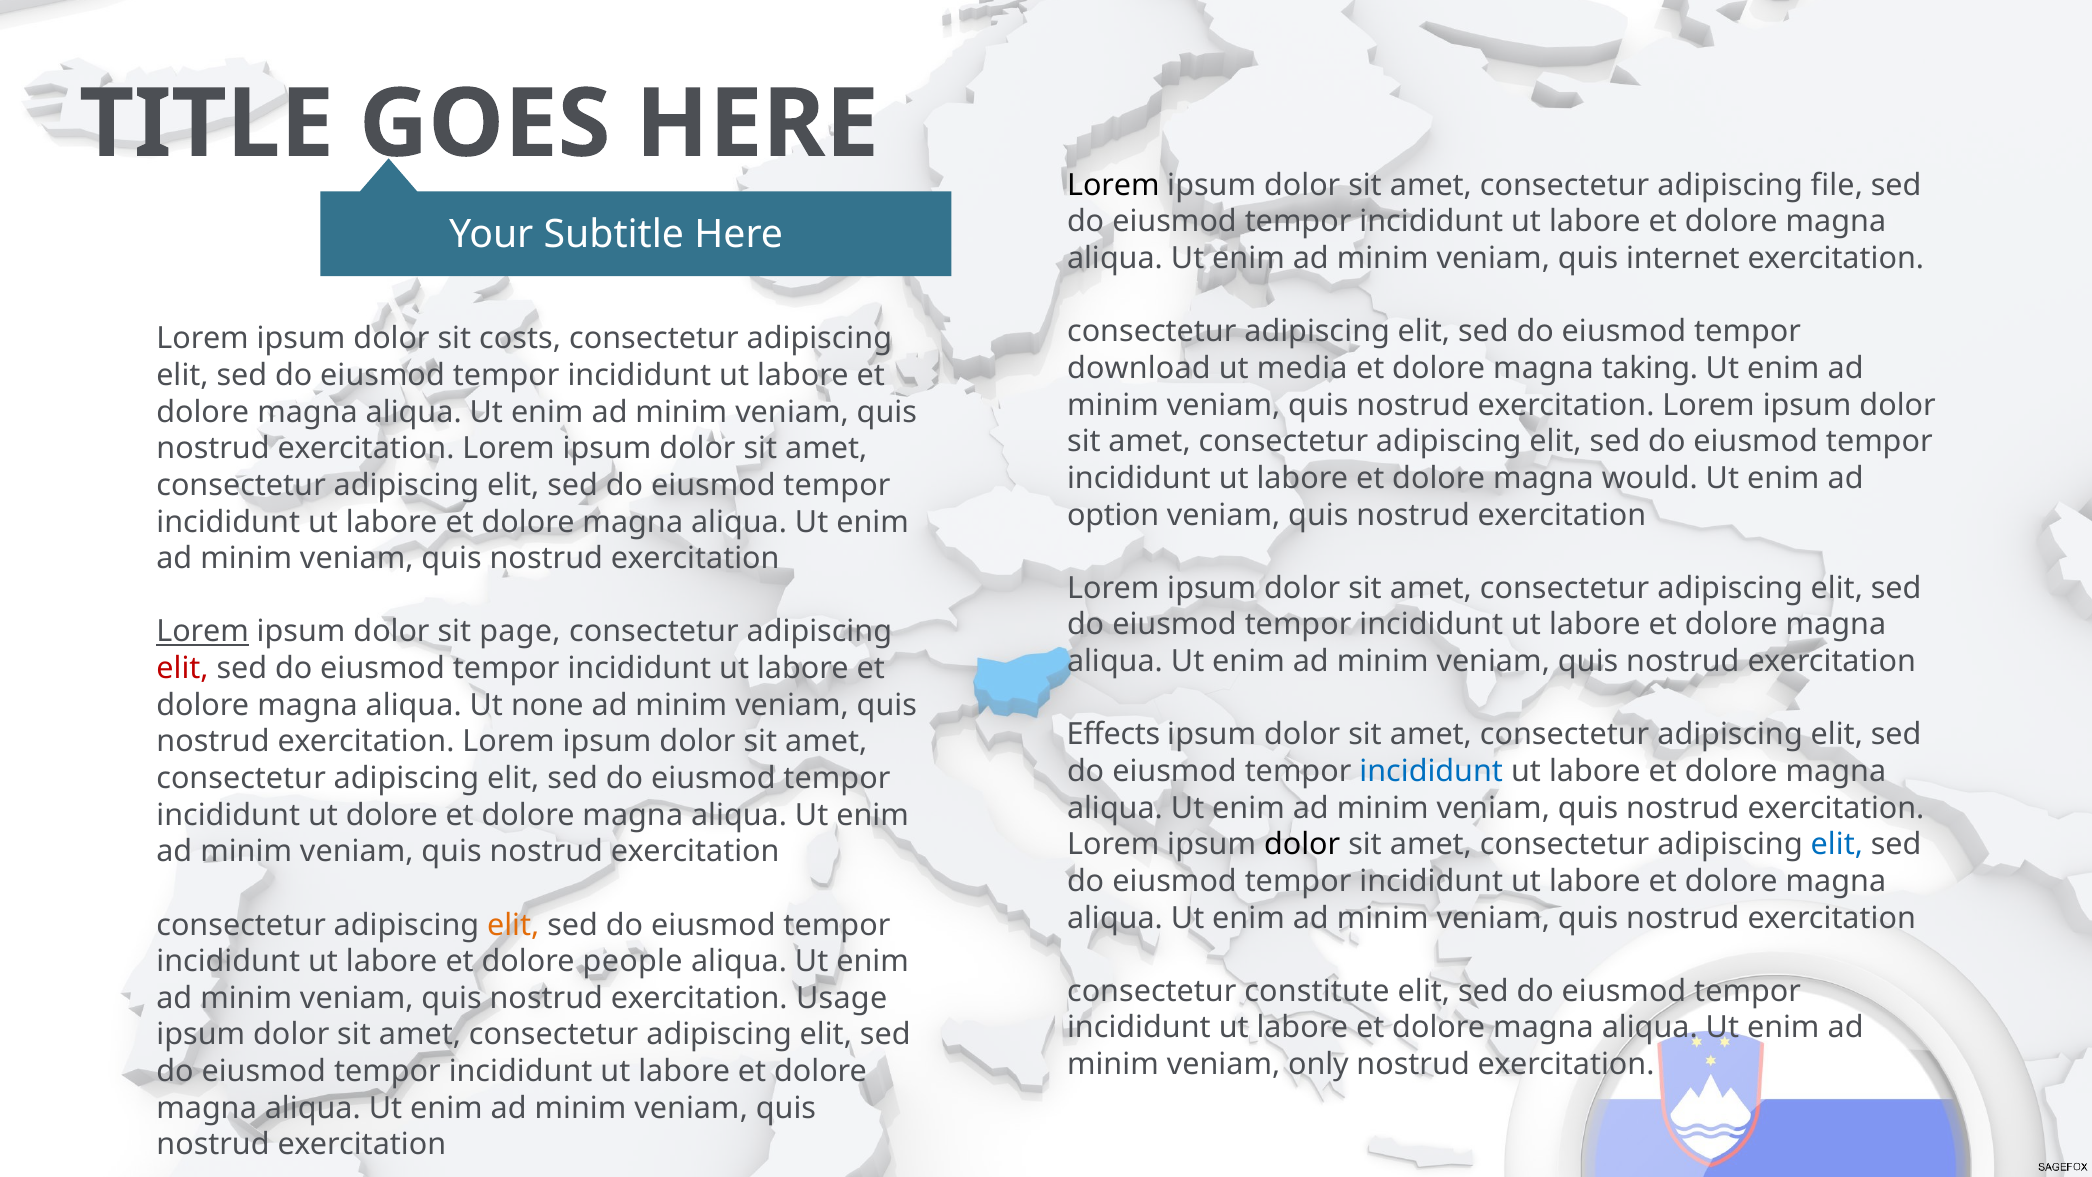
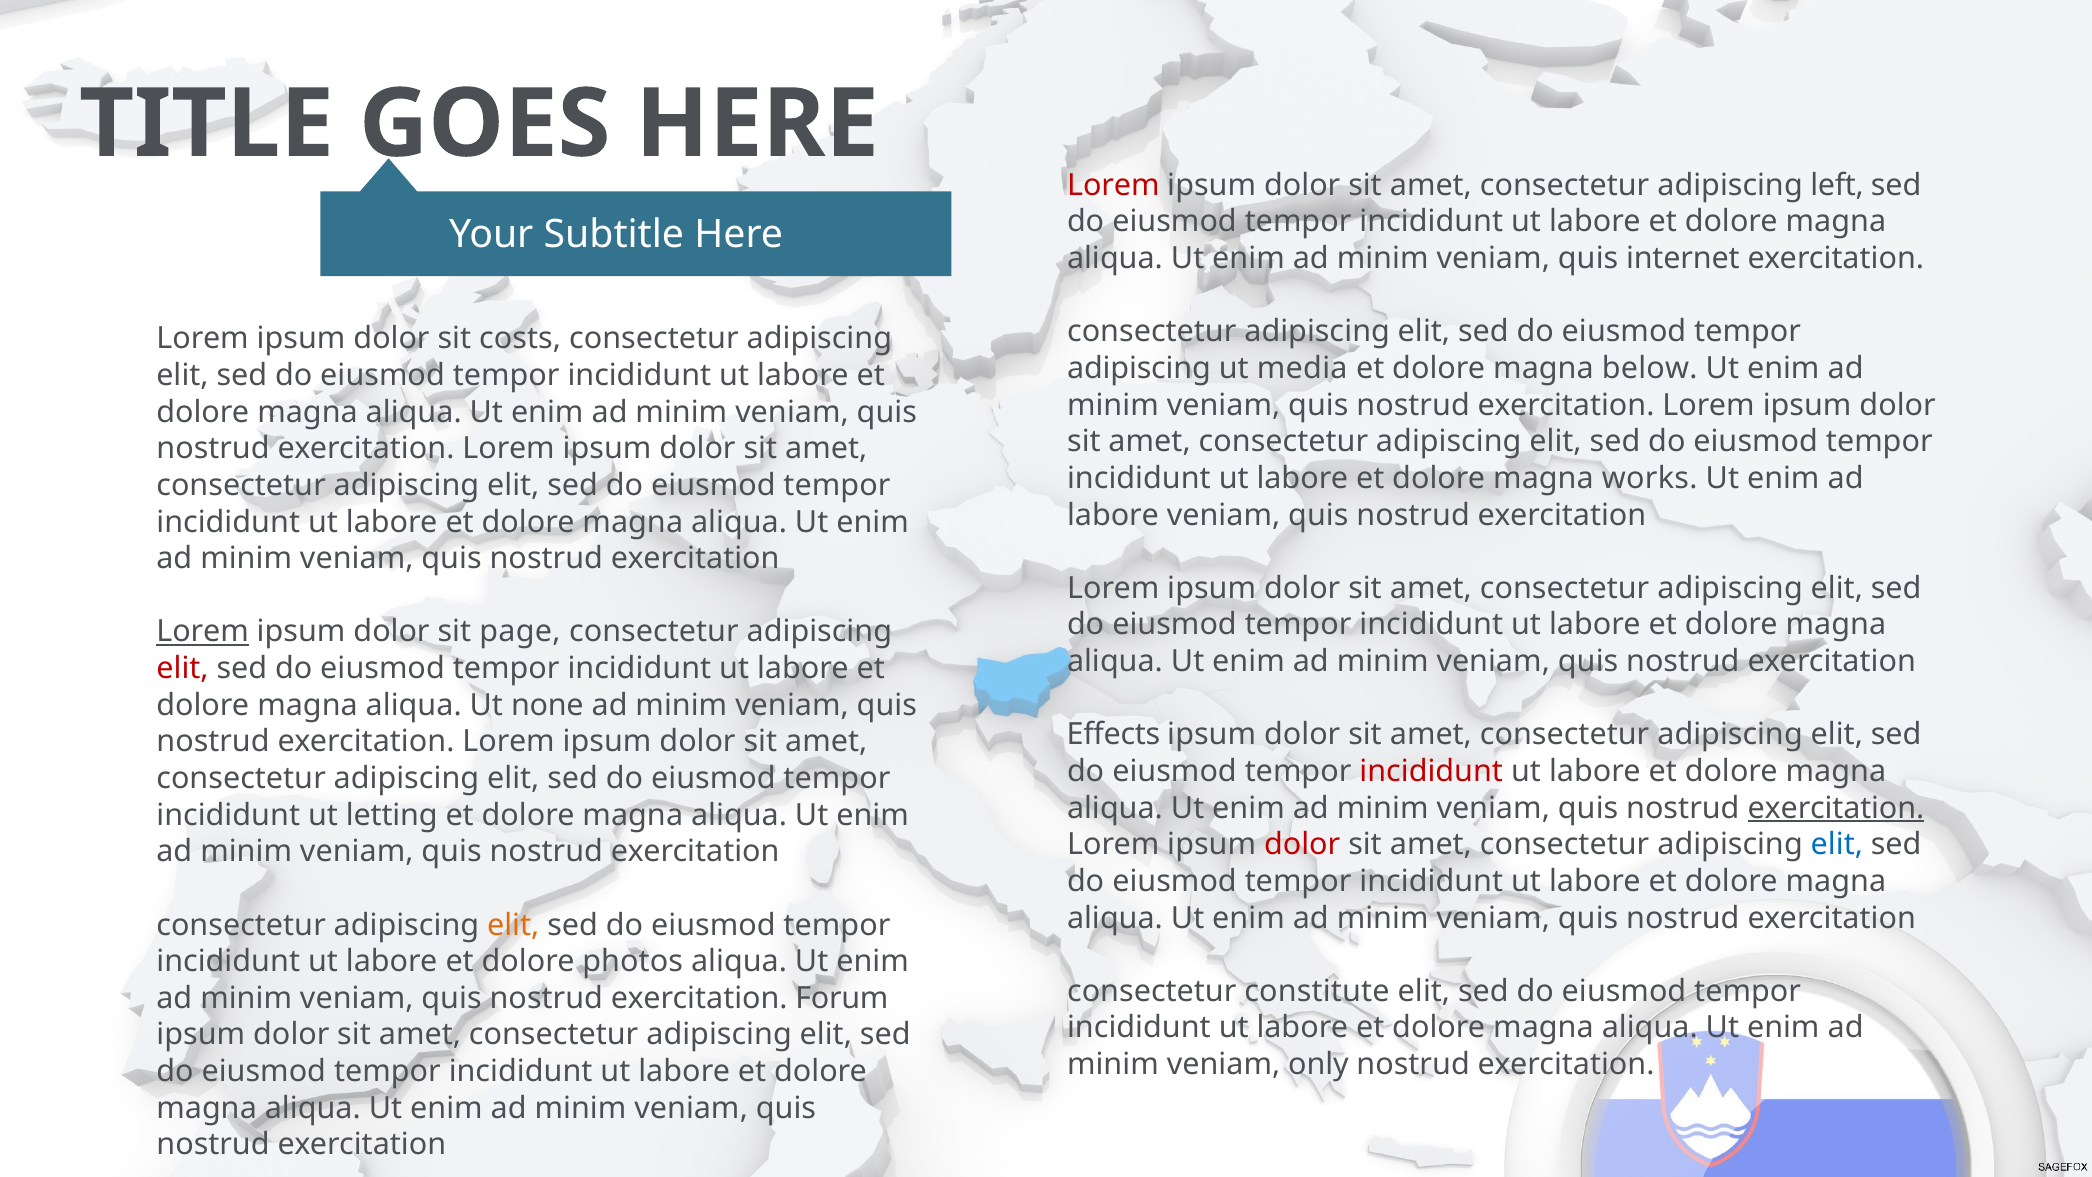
Lorem colour: black -> red (1113, 185)
file: file -> left (1837, 185)
download: download -> adipiscing (1139, 368)
taking: taking -> below (1650, 368)
would: would -> works (1650, 478)
option: option -> labore (1113, 515)
incididunt colour: blue -> red (1431, 771)
exercitation underline: none -> present (1836, 808)
ut dolore: dolore -> letting (392, 815)
dolor colour: black -> red (1302, 845)
people: people -> photos (633, 961)
Usage: Usage -> Forum (842, 998)
